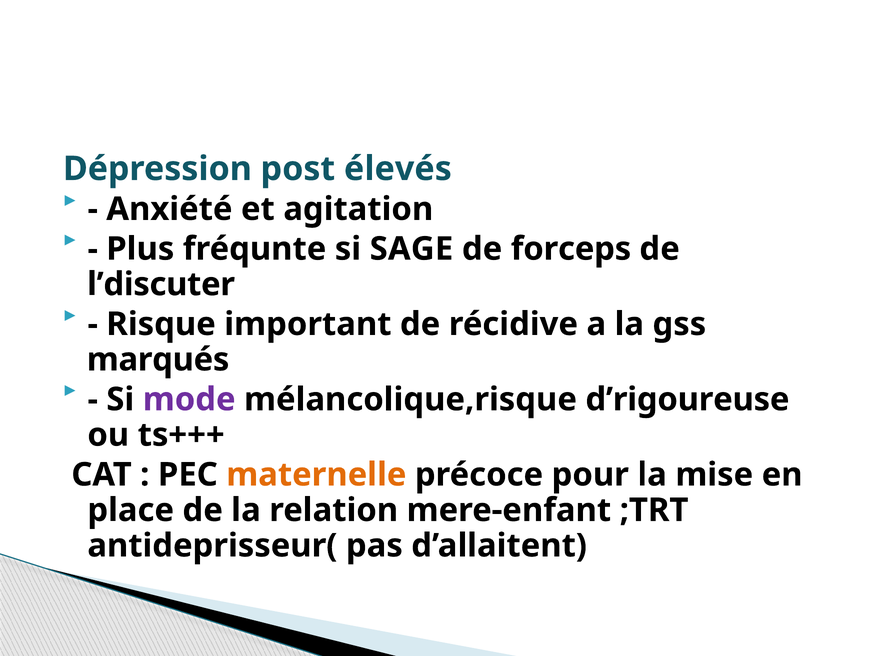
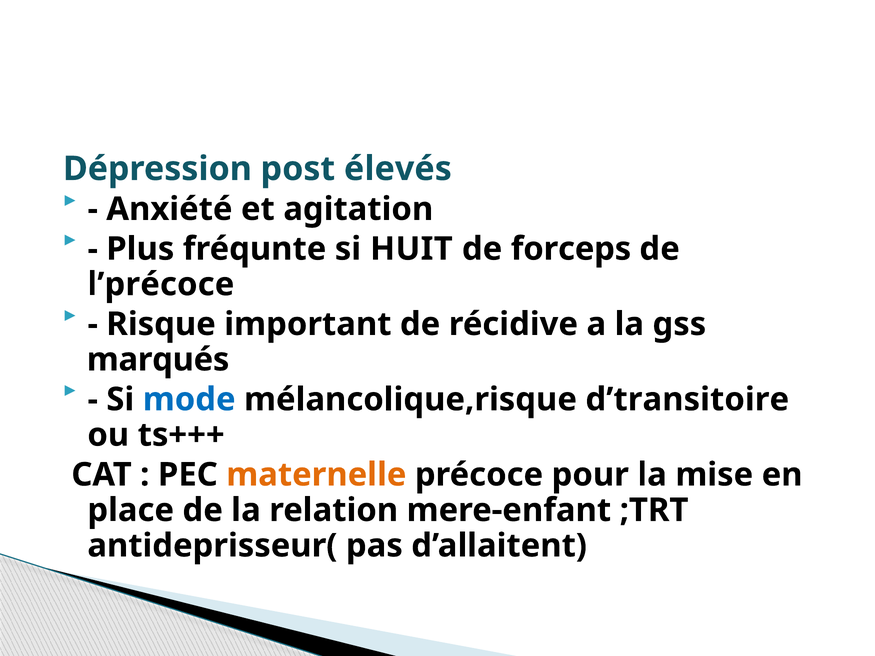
SAGE: SAGE -> HUIT (411, 249)
l’discuter: l’discuter -> l’précoce (161, 284)
mode colour: purple -> blue (189, 400)
d’rigoureuse: d’rigoureuse -> d’transitoire (687, 400)
